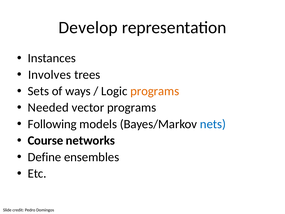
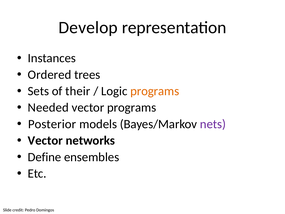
Involves: Involves -> Ordered (50, 75)
ways: ways -> their (78, 91)
Following: Following -> Posterior (52, 124)
nets colour: blue -> purple (213, 124)
Course: Course -> Vector (45, 140)
